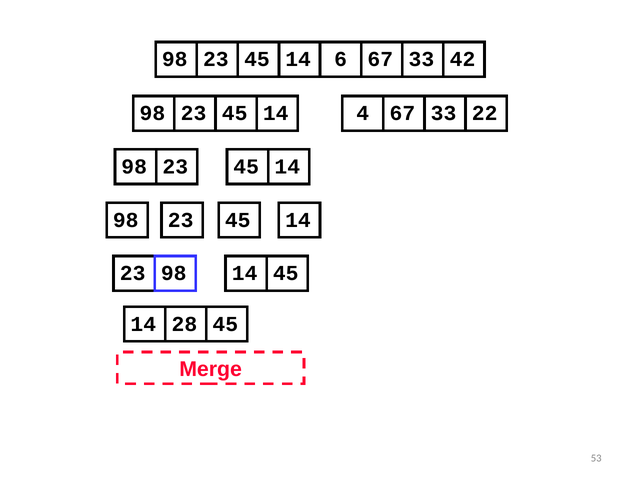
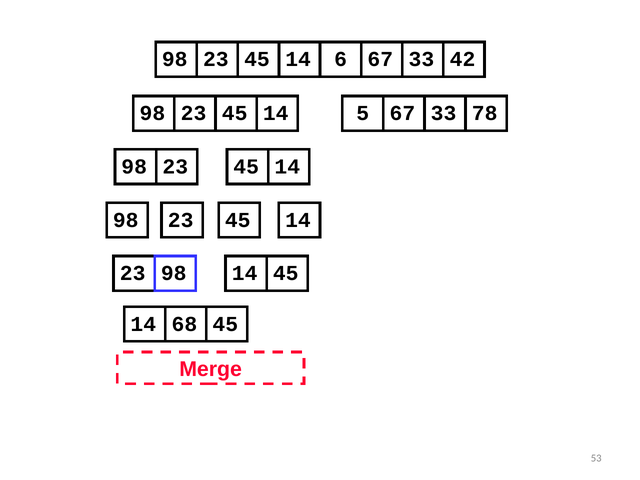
4: 4 -> 5 (363, 113)
22: 22 -> 78 (485, 113)
28: 28 -> 68 (184, 324)
